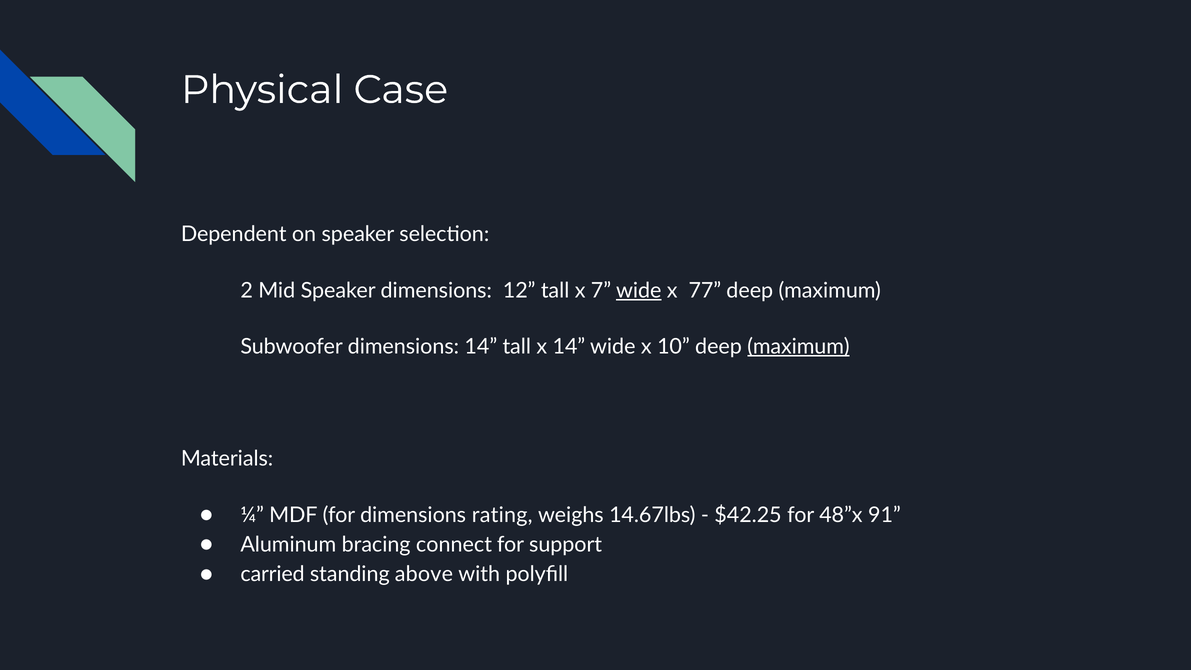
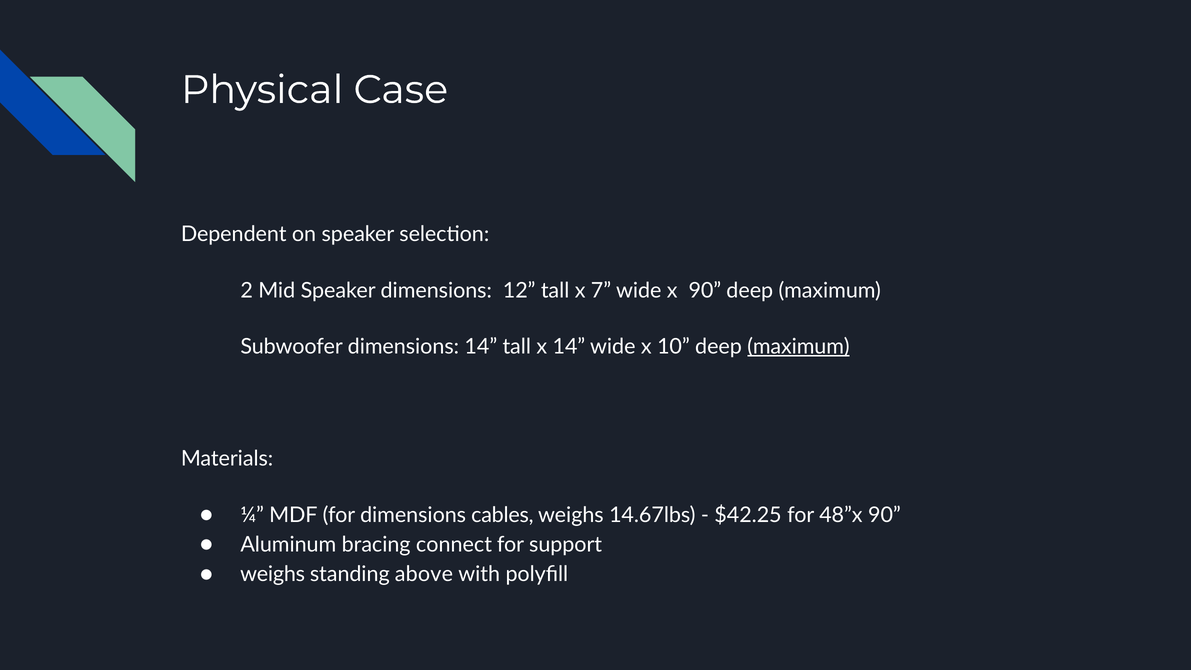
wide underline: present -> none (639, 290)
x 77: 77 -> 90 (705, 290)
rating: rating -> cables (502, 515)
48”x 91: 91 -> 90 (884, 515)
carried: carried -> weighs (273, 574)
